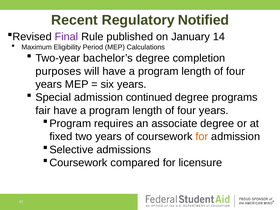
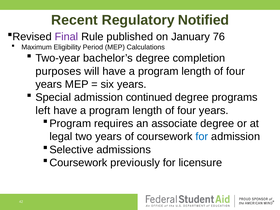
14: 14 -> 76 (219, 37)
fair: fair -> left (43, 110)
fixed: fixed -> legal (61, 137)
for colour: orange -> blue (202, 137)
compared: compared -> previously (135, 163)
